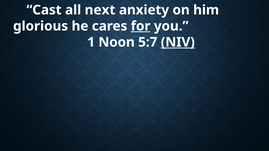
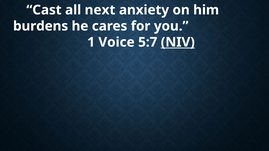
glorious: glorious -> burdens (41, 26)
for underline: present -> none (141, 26)
Noon: Noon -> Voice (117, 42)
